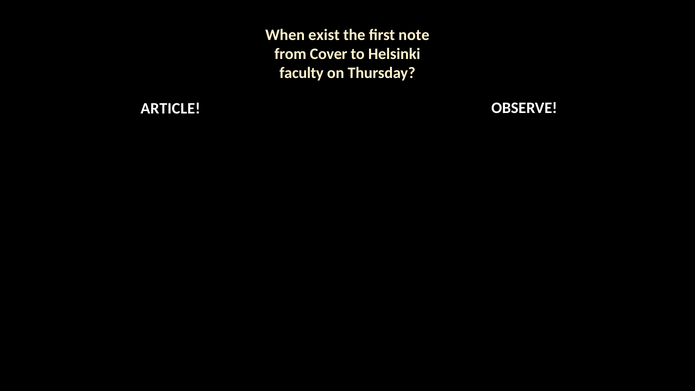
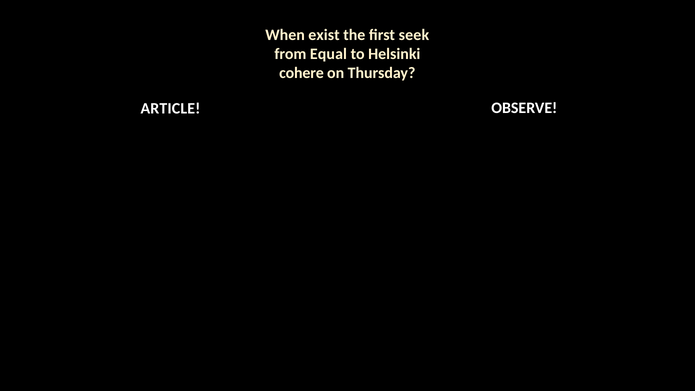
note: note -> seek (414, 35)
Cover: Cover -> Equal (328, 54)
faculty: faculty -> cohere (302, 73)
